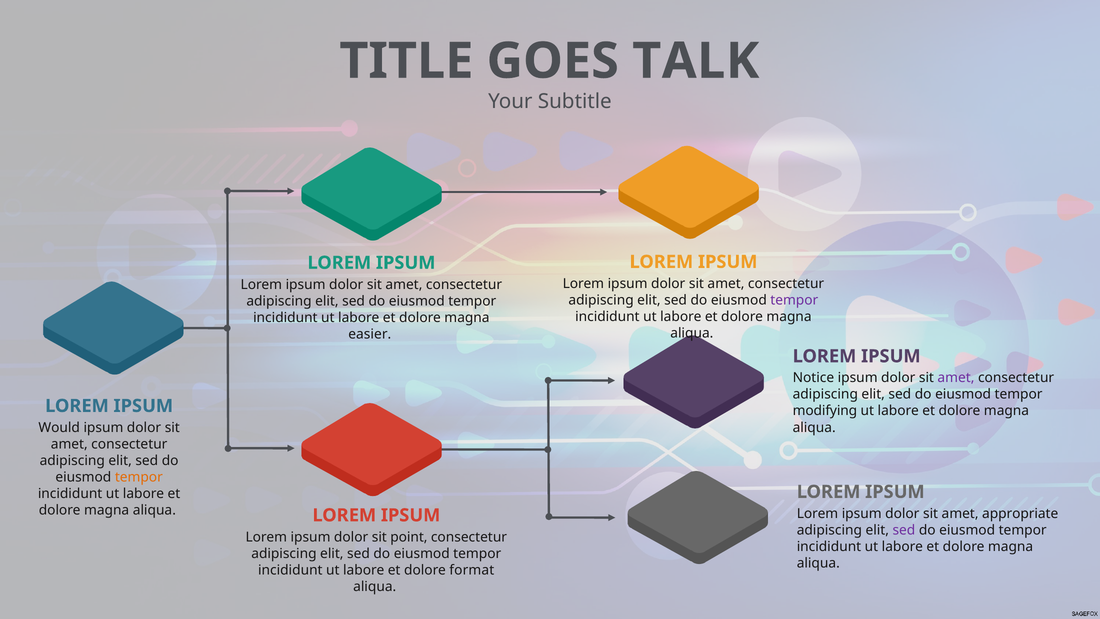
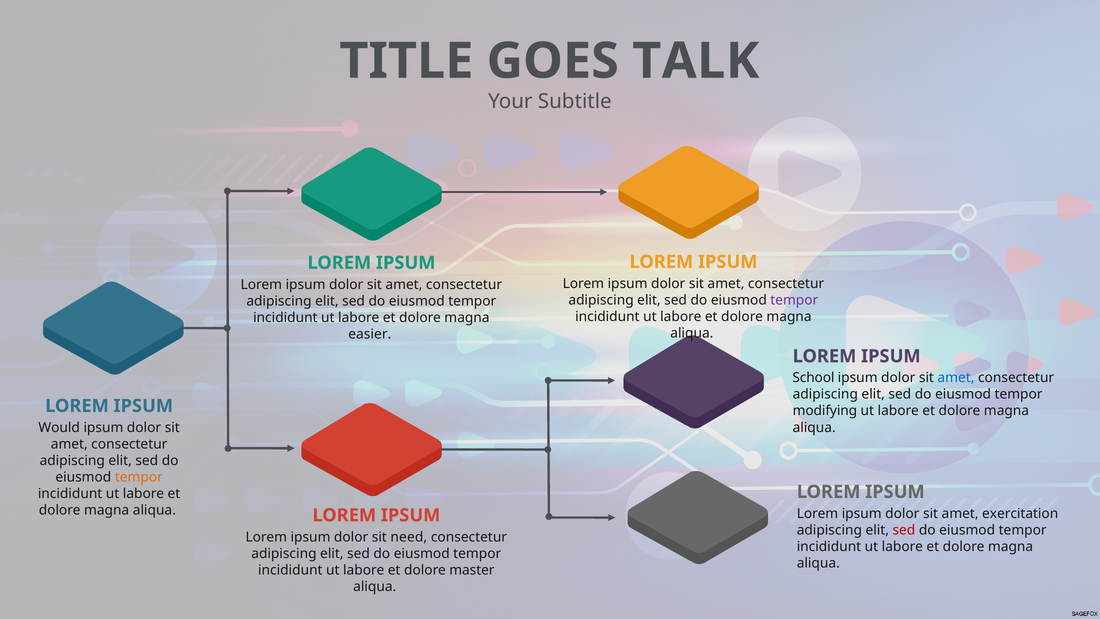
Notice: Notice -> School (813, 378)
amet colour: purple -> blue (956, 378)
appropriate: appropriate -> exercitation (1020, 513)
sed colour: purple -> red (904, 530)
point: point -> need (409, 537)
format: format -> master (472, 570)
